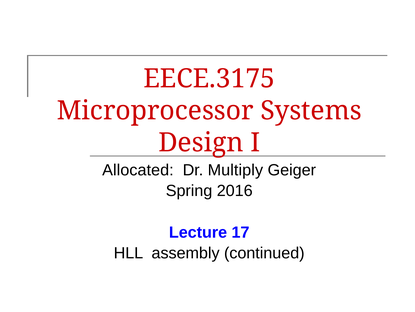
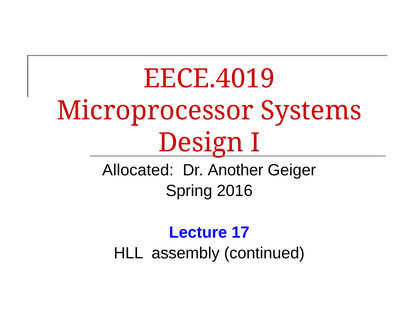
EECE.3175: EECE.3175 -> EECE.4019 (209, 79)
Multiply: Multiply -> Another (235, 170)
